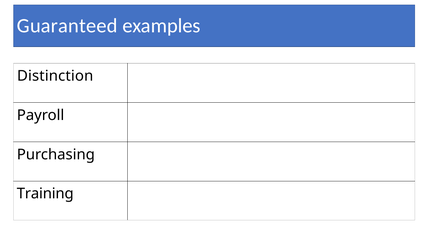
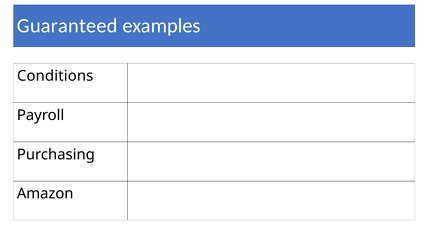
Distinction: Distinction -> Conditions (55, 76)
Training: Training -> Amazon (45, 194)
